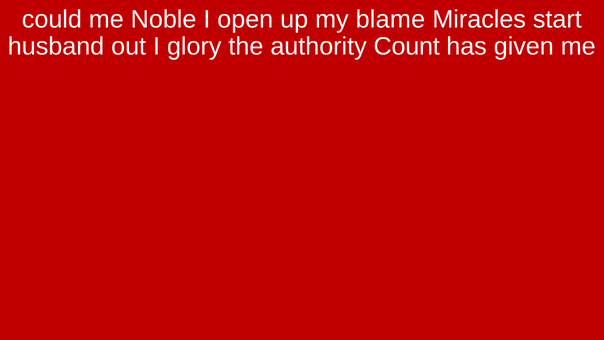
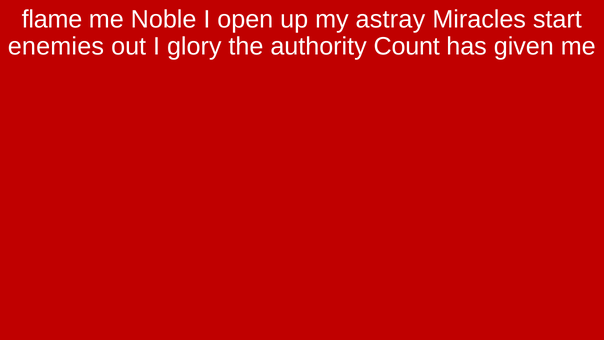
could: could -> flame (52, 19)
blame: blame -> astray (390, 19)
husband: husband -> enemies (56, 46)
